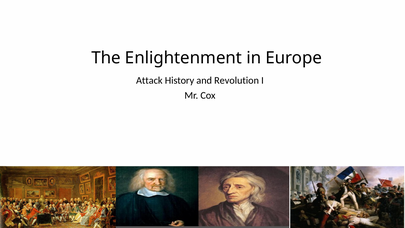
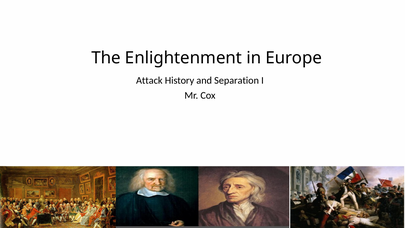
Revolution: Revolution -> Separation (237, 80)
